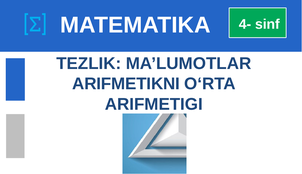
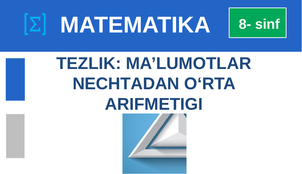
4-: 4- -> 8- (245, 24)
ARIFMETIKNI: ARIFMETIKNI -> NECHTADAN (126, 84)
